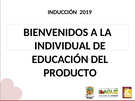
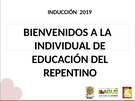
PRODUCTO: PRODUCTO -> REPENTINO (70, 73)
